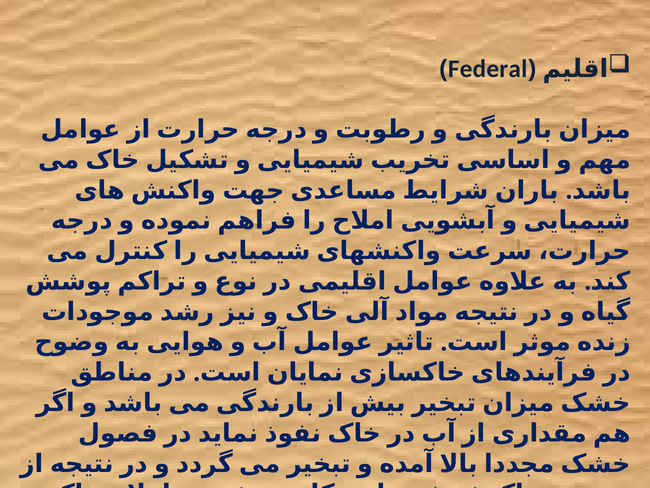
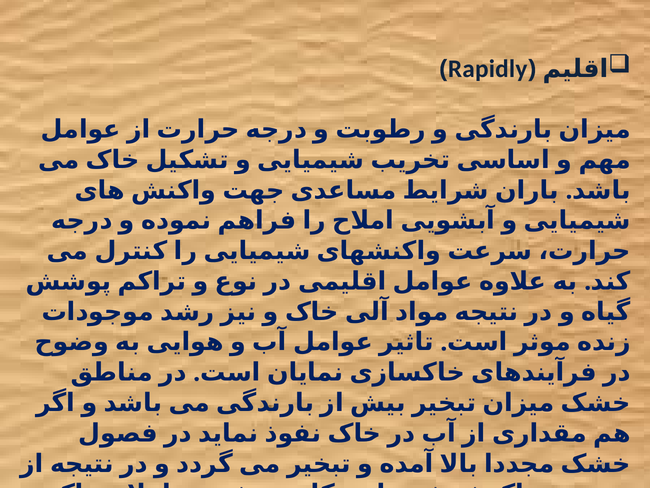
Federal: Federal -> Rapidly (488, 69)
